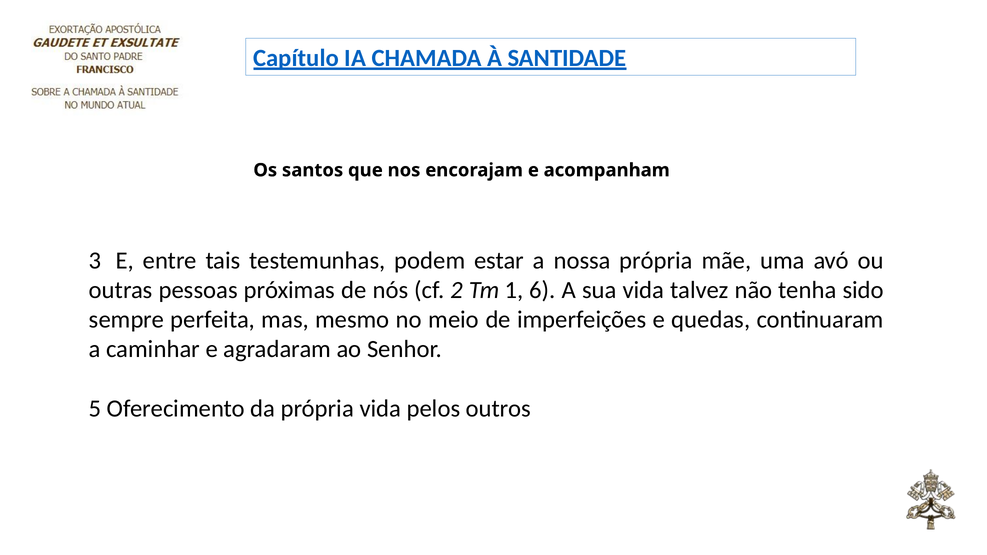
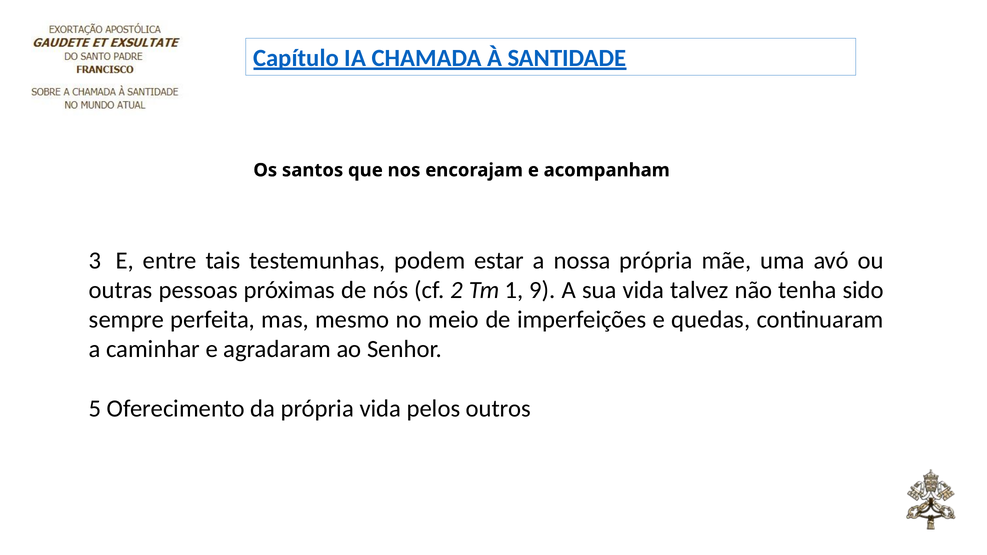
6: 6 -> 9 (543, 290)
